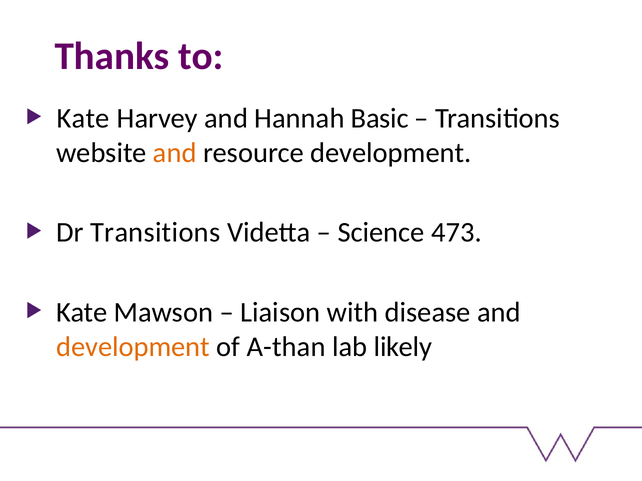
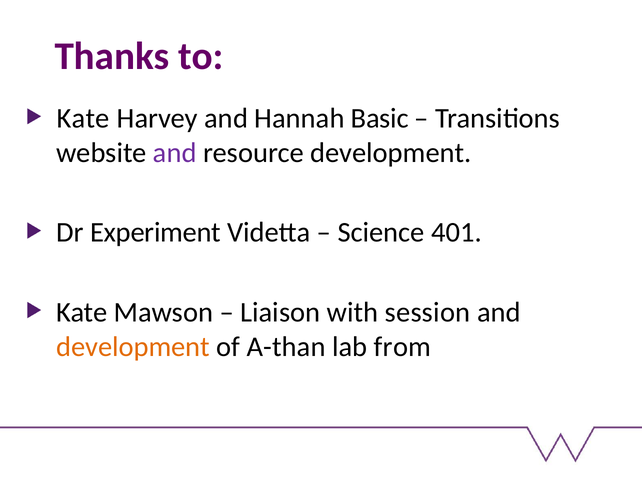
and colour: orange -> purple (175, 153)
Dr Transitions: Transitions -> Experiment (156, 233)
473: 473 -> 401 (456, 233)
disease: disease -> session (428, 313)
likely: likely -> from (403, 347)
